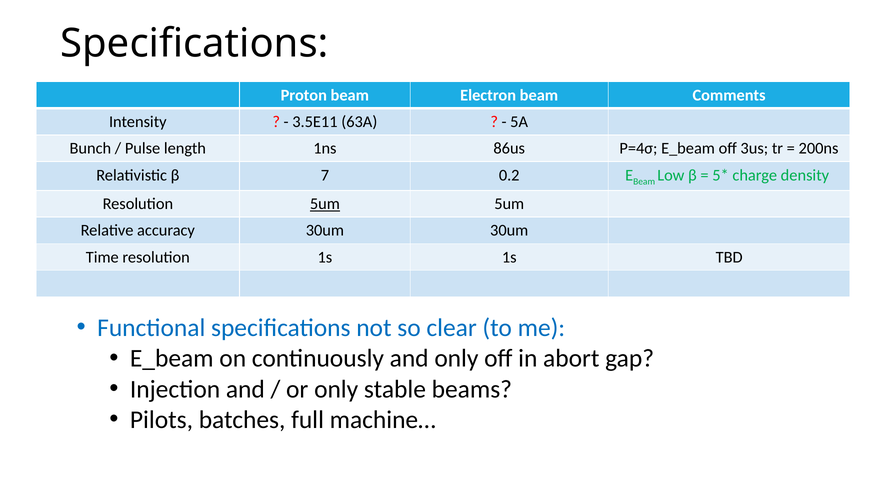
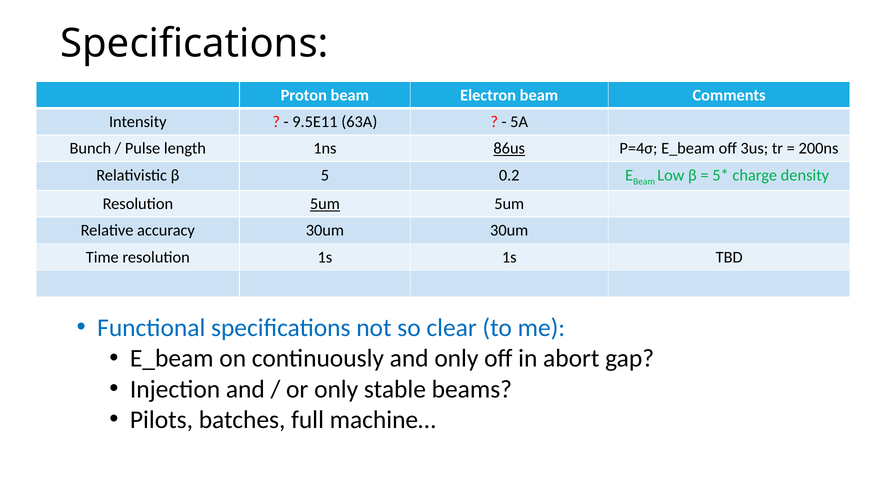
3.5E11: 3.5E11 -> 9.5E11 (315, 122)
86us underline: none -> present (509, 148)
7: 7 -> 5 (325, 175)
